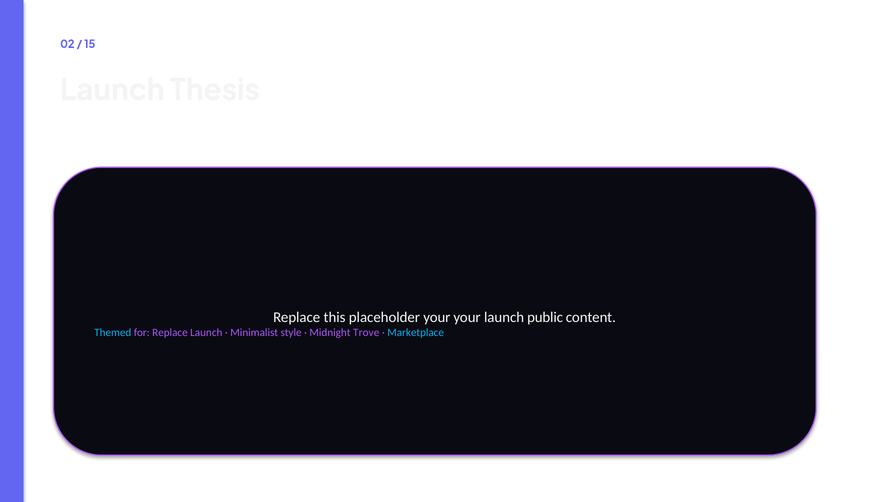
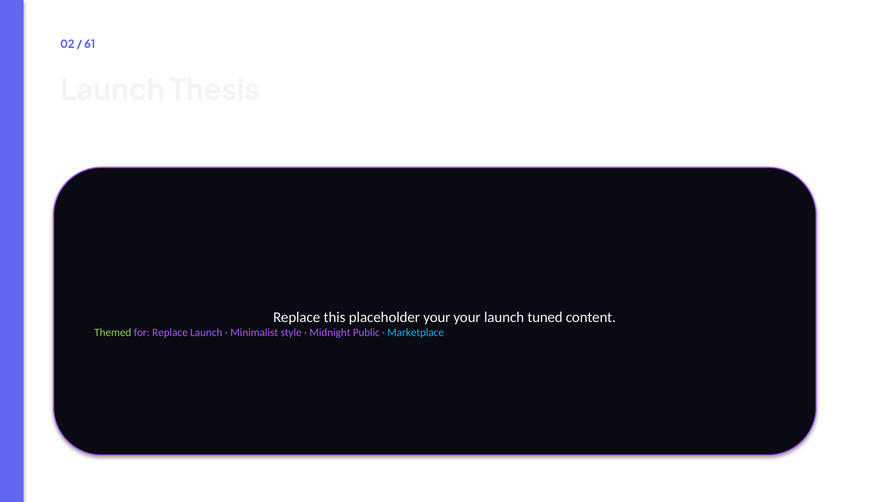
15: 15 -> 61 (90, 44)
public: public -> tuned (545, 317)
Themed colour: light blue -> light green (113, 332)
Trove: Trove -> Public (366, 332)
